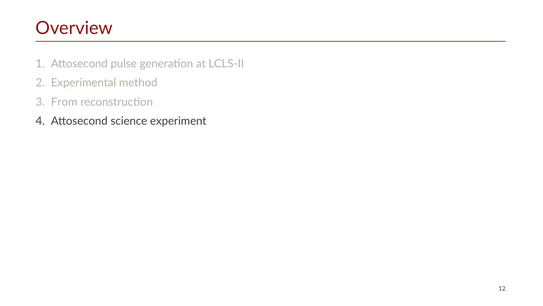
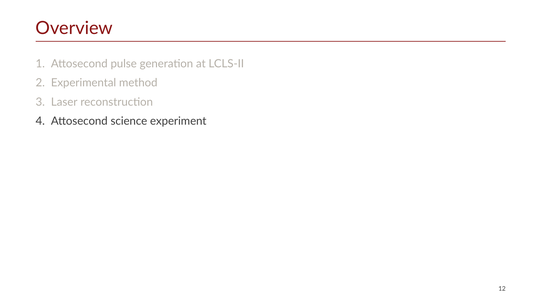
From: From -> Laser (64, 102)
